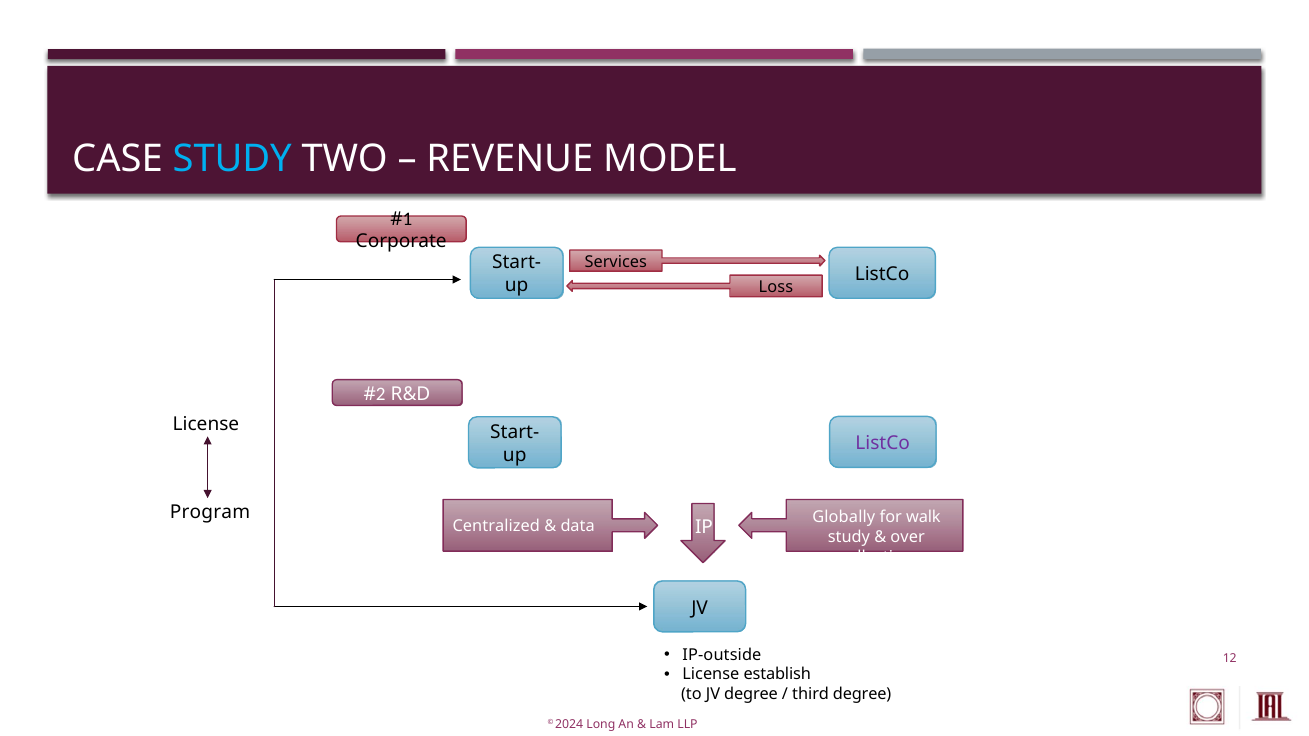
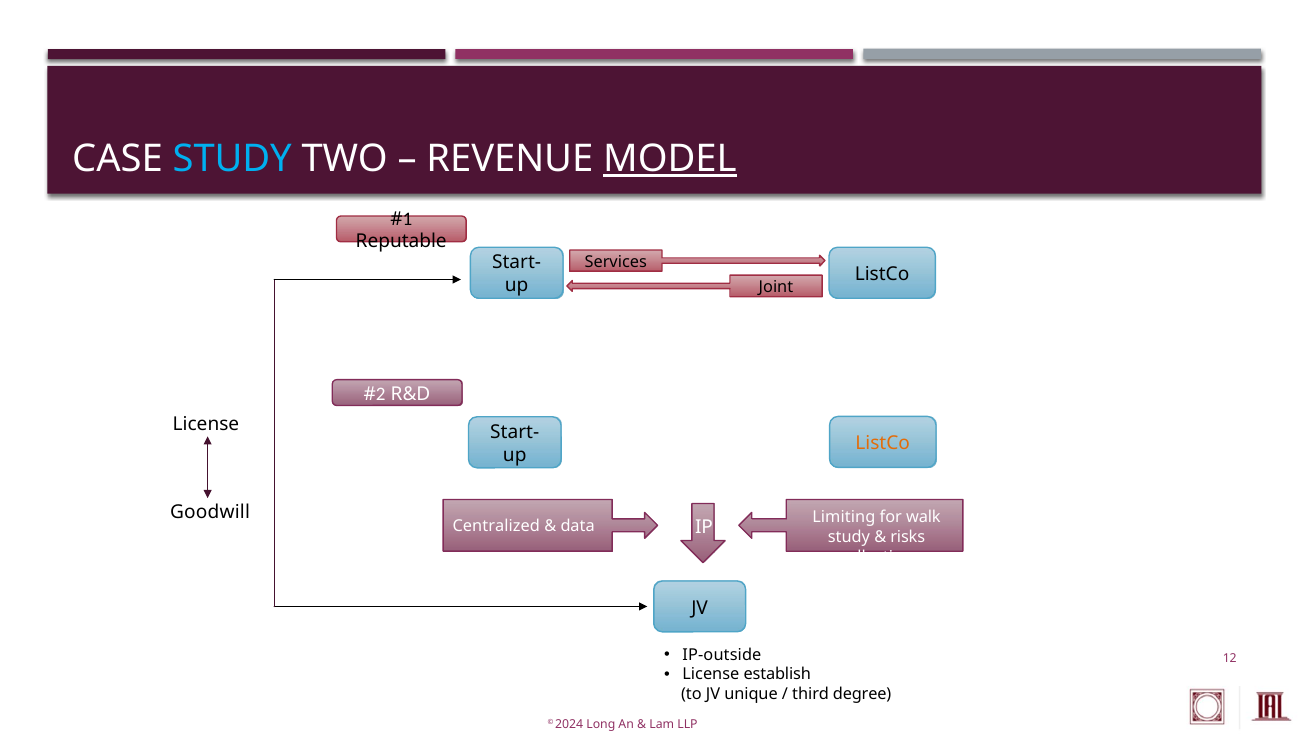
MODEL underline: none -> present (670, 159)
Corporate: Corporate -> Reputable (401, 242)
Loss: Loss -> Joint (776, 287)
ListCo colour: purple -> orange (883, 443)
Program: Program -> Goodwill (210, 513)
Globally: Globally -> Limiting (844, 518)
over: over -> risks (908, 537)
JV degree: degree -> unique (751, 695)
